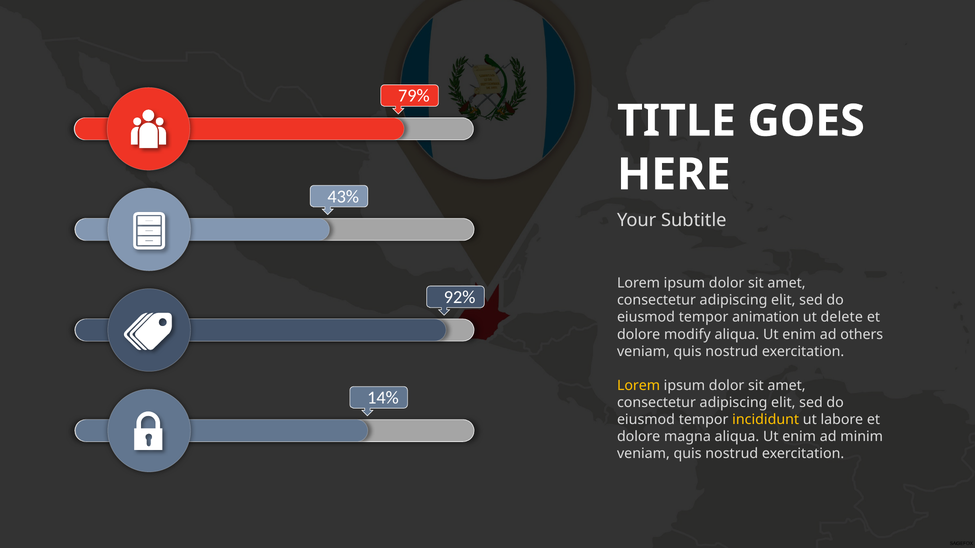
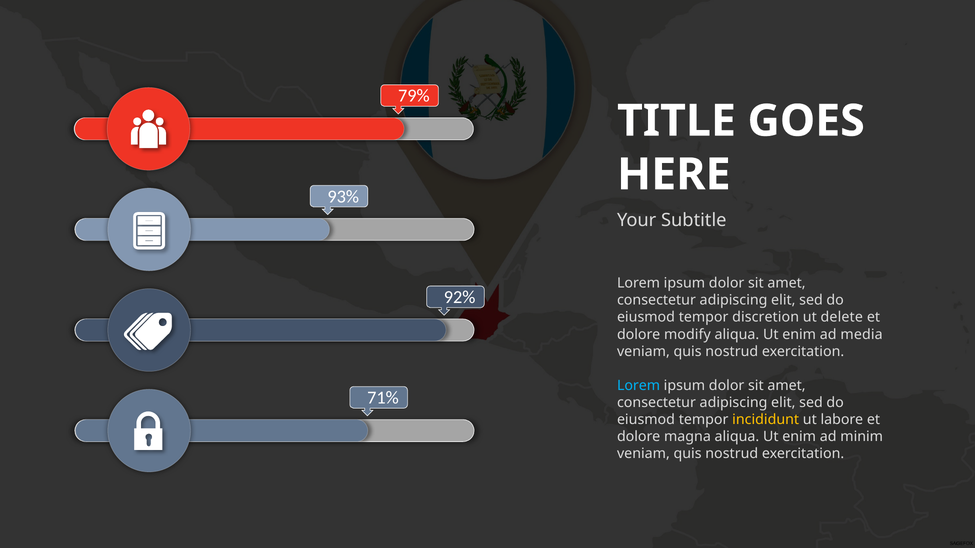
43%: 43% -> 93% (343, 197)
animation: animation -> discretion (766, 318)
others: others -> media (862, 335)
Lorem colour: yellow -> light blue (639, 386)
14%: 14% -> 71% (383, 398)
